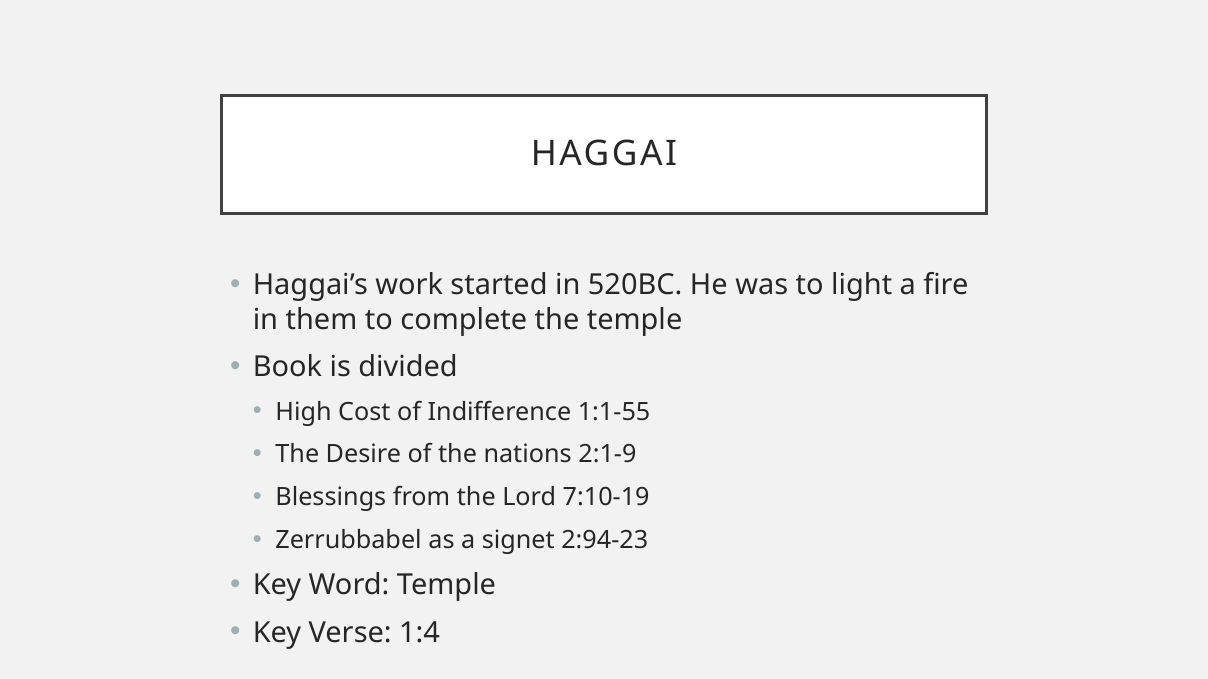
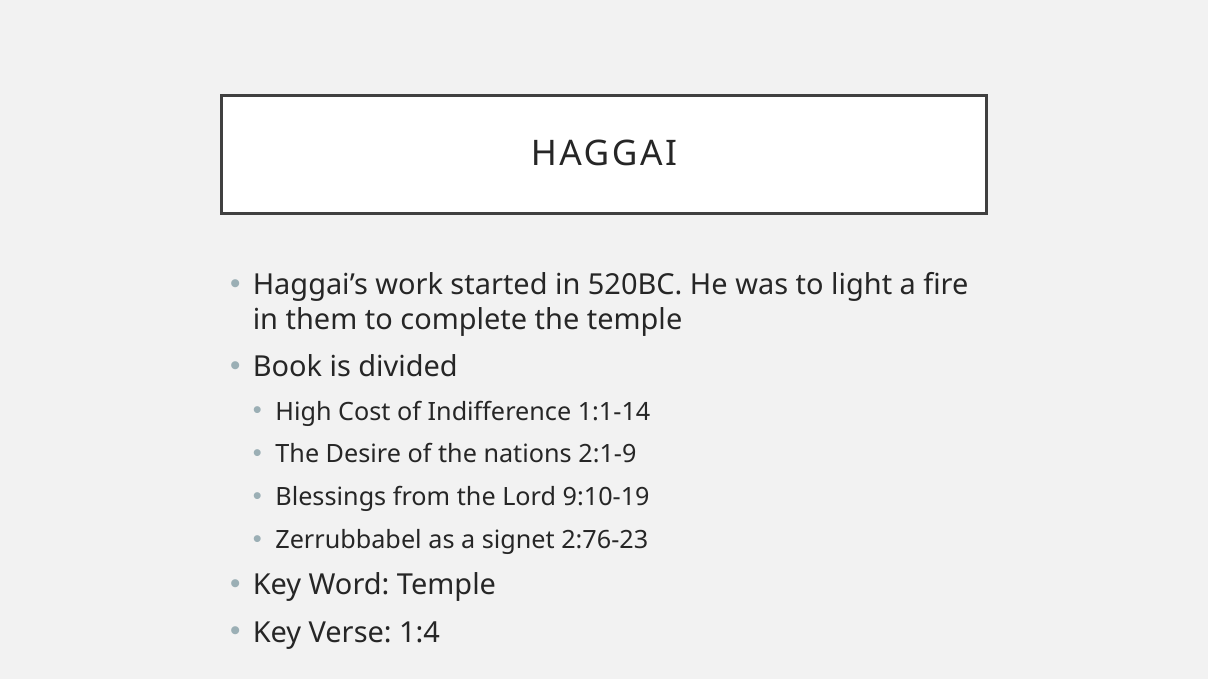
1:1-55: 1:1-55 -> 1:1-14 (614, 412)
7:10-19: 7:10-19 -> 9:10-19 (606, 498)
2:94-23: 2:94-23 -> 2:76-23 (605, 540)
